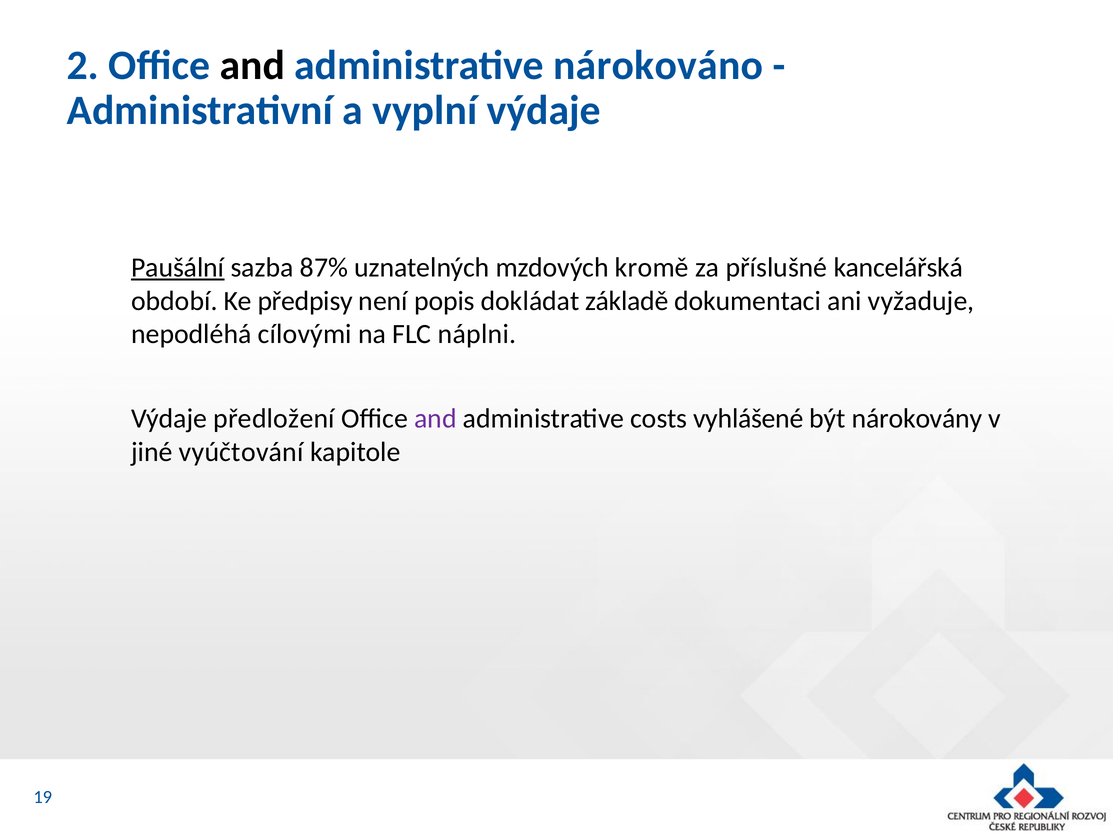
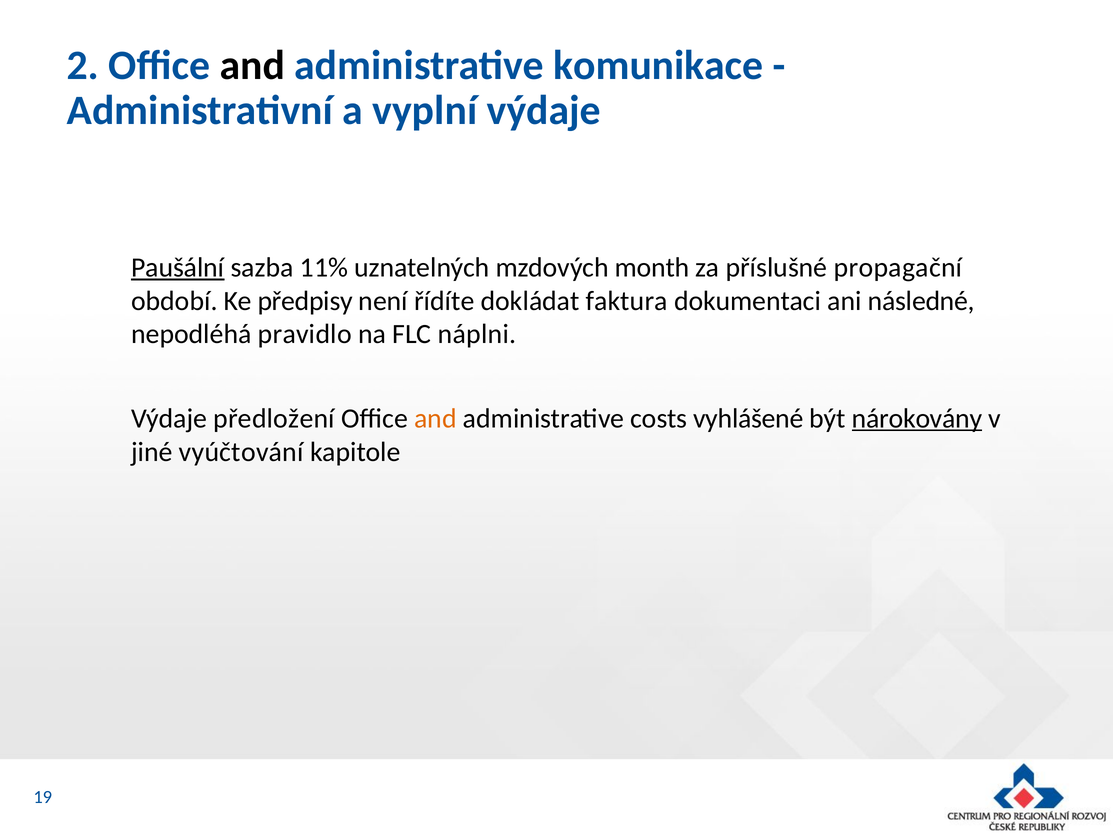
nárokováno: nárokováno -> komunikace (658, 65)
87%: 87% -> 11% (324, 267)
kromě: kromě -> month (652, 267)
kancelářská: kancelářská -> propagační (898, 267)
popis: popis -> řídíte (444, 301)
základě: základě -> faktura (627, 301)
vyžaduje: vyžaduje -> následné (921, 301)
cílovými: cílovými -> pravidlo (305, 334)
and colour: purple -> orange (435, 418)
nárokovány underline: none -> present (917, 418)
